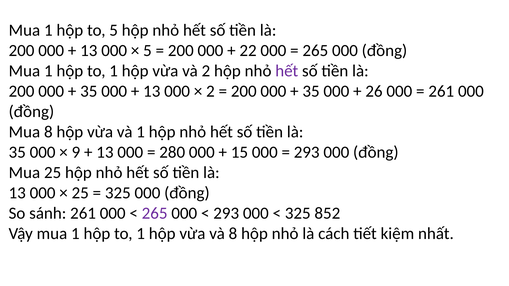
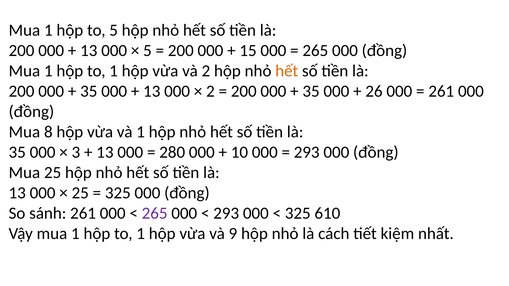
22: 22 -> 15 (248, 51)
hết colour: purple -> orange (287, 71)
9: 9 -> 3 (76, 152)
15: 15 -> 10 (239, 152)
852: 852 -> 610 (327, 214)
và 8: 8 -> 9 (233, 234)
